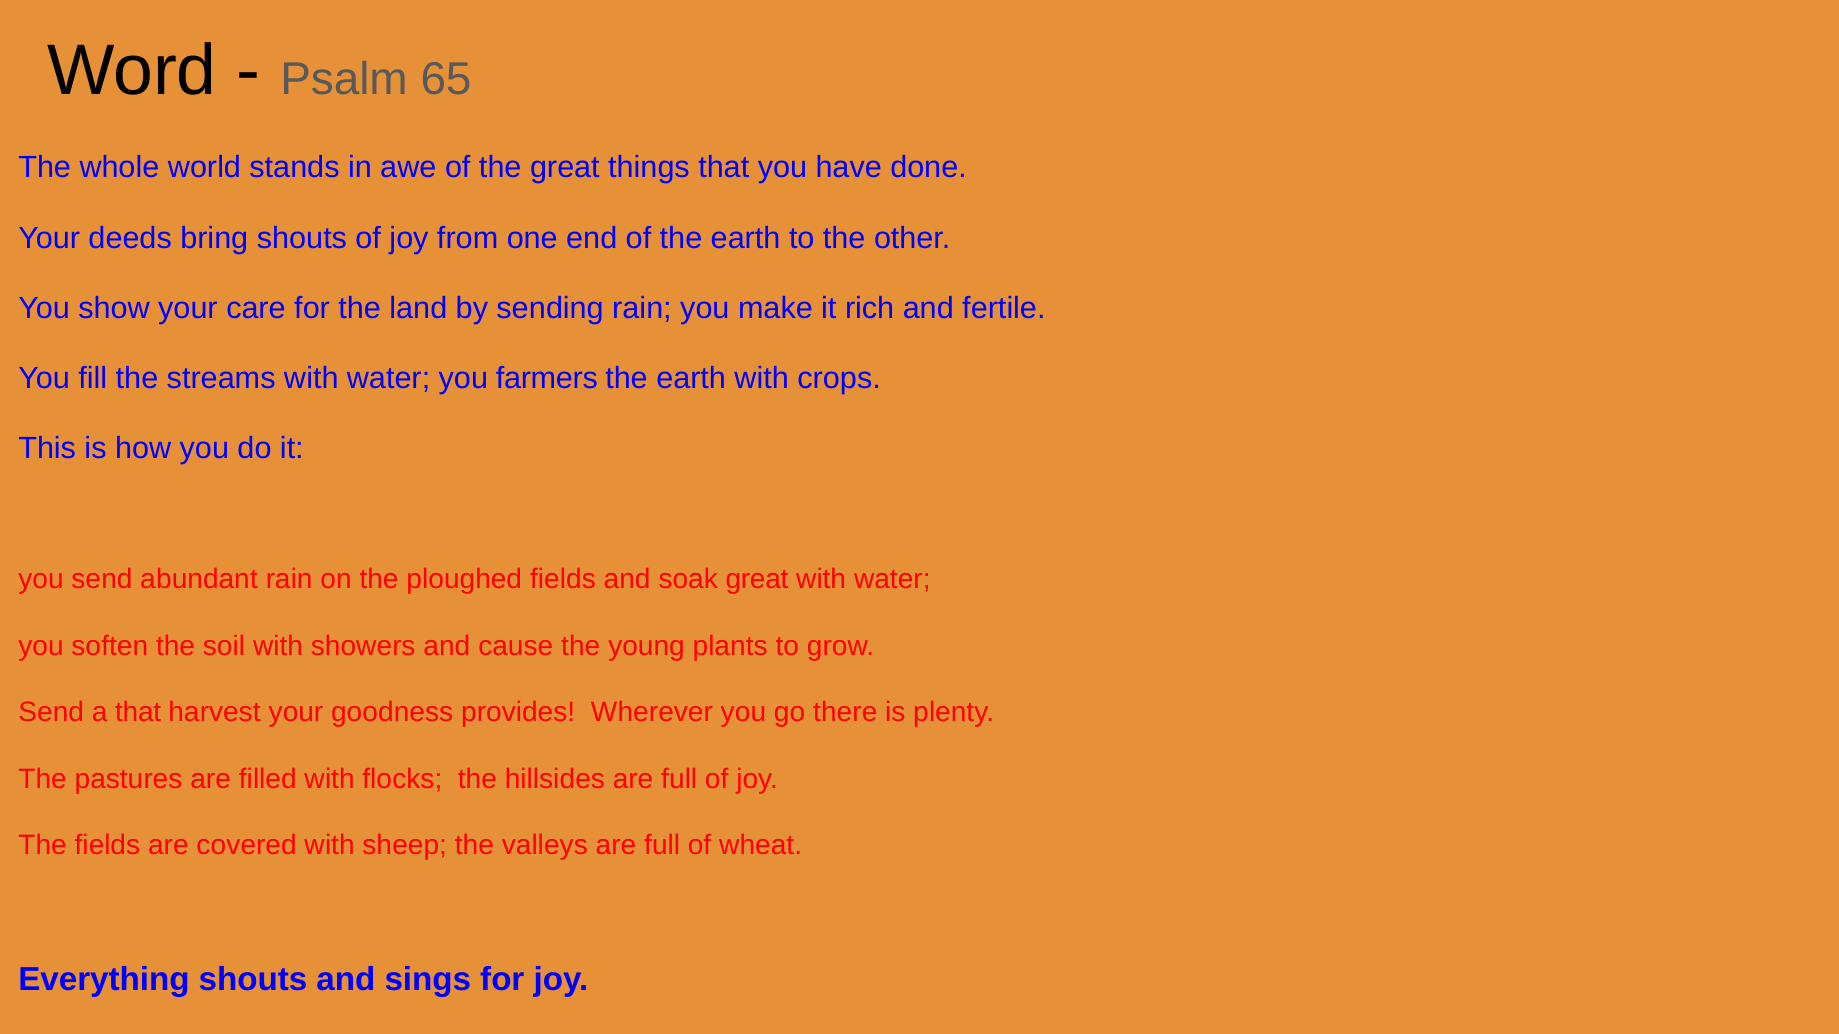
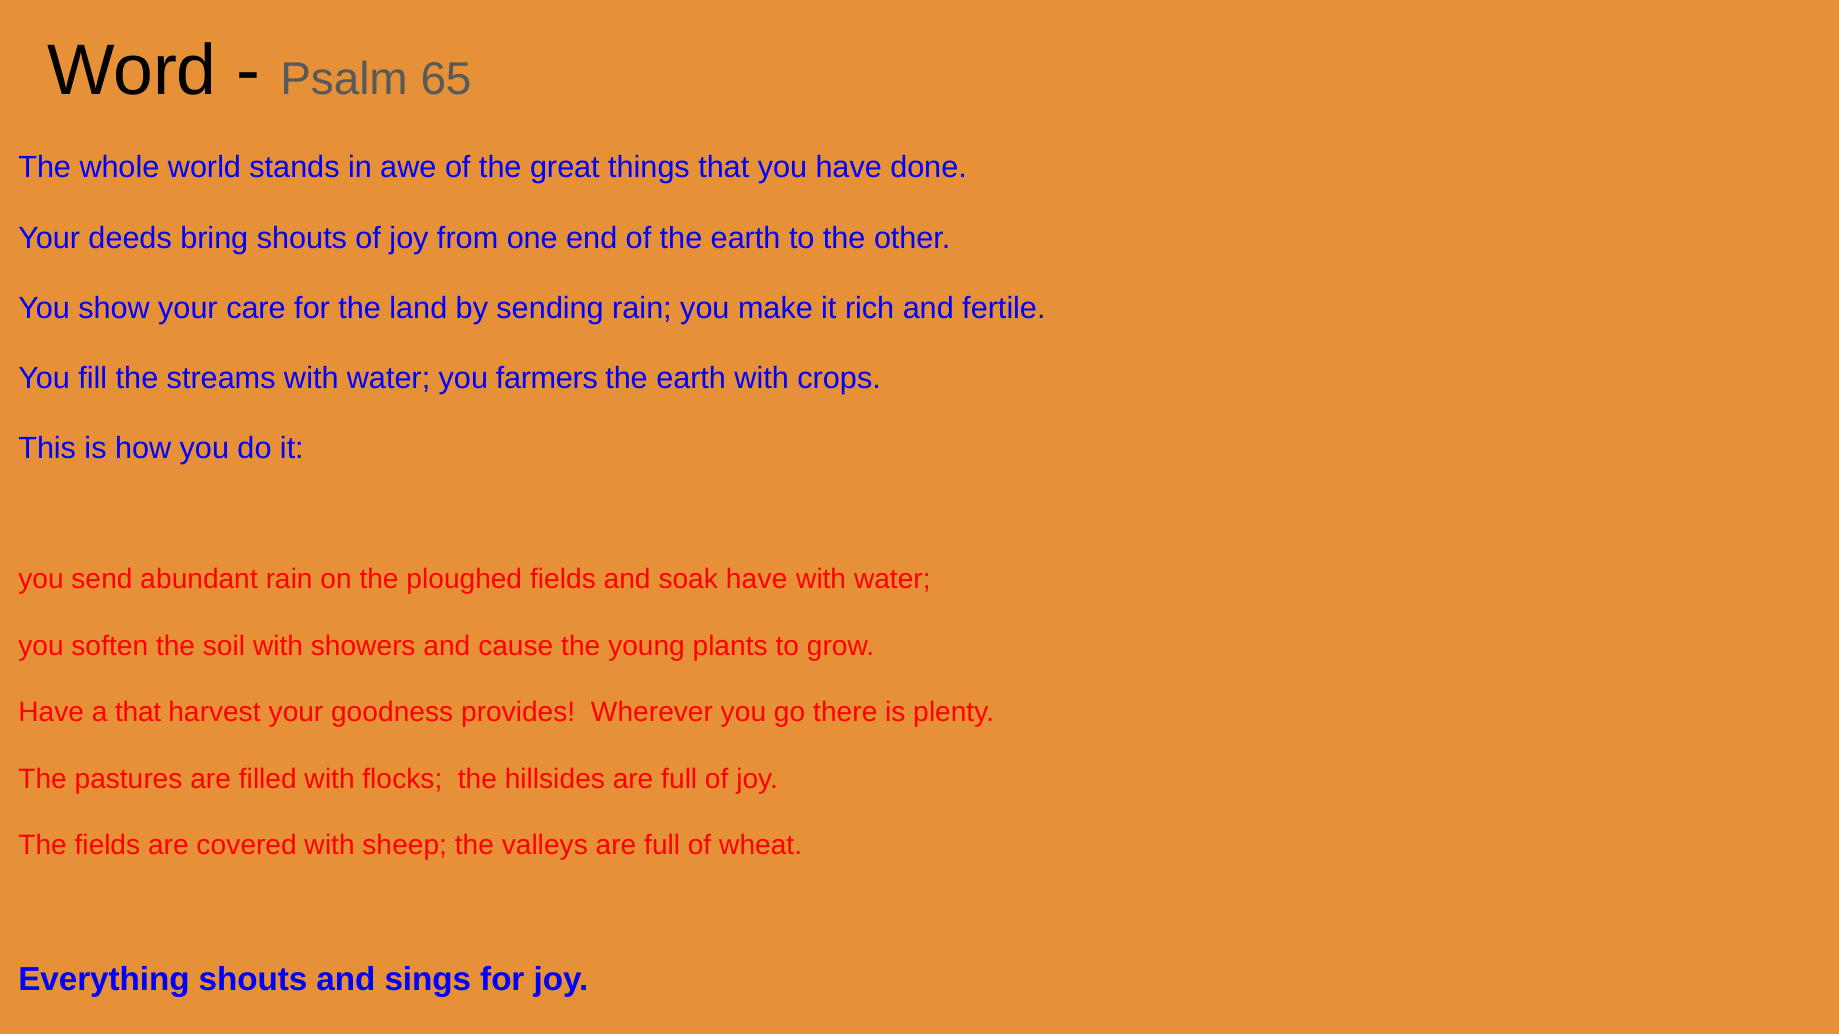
soak great: great -> have (757, 580)
Send: Send -> Have (51, 713)
